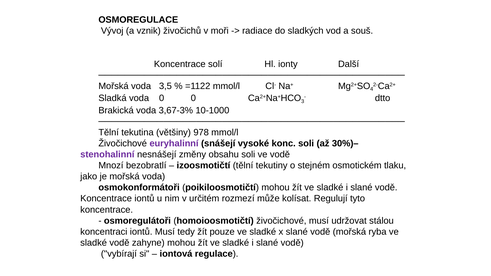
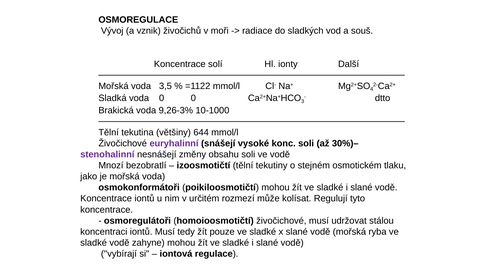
3,67-3%: 3,67-3% -> 9,26-3% (176, 110)
978: 978 -> 644 (201, 132)
